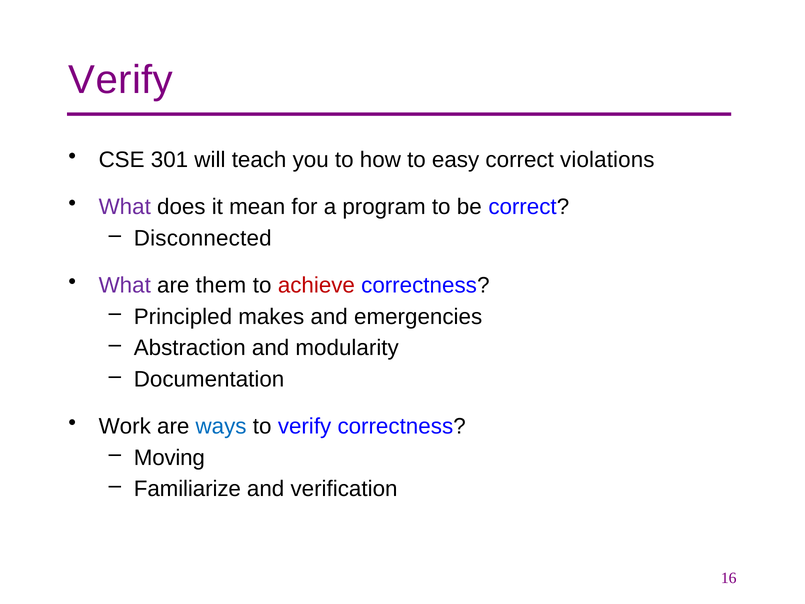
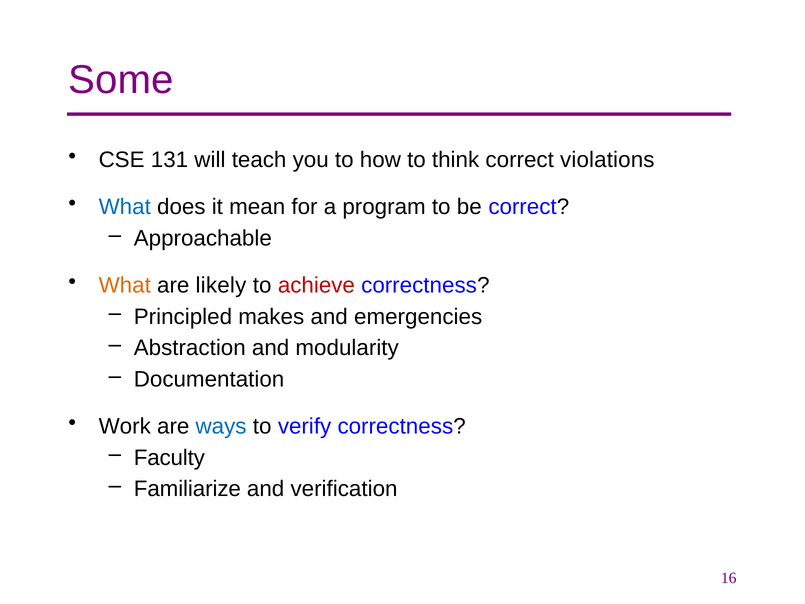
Verify: Verify -> Some (121, 80)
301: 301 -> 131 (169, 160)
easy: easy -> think (456, 160)
What colour: purple -> blue (125, 207)
Disconnected: Disconnected -> Approachable (203, 238)
What colour: purple -> orange (125, 285)
them: them -> likely (221, 285)
Moving: Moving -> Faculty (169, 457)
